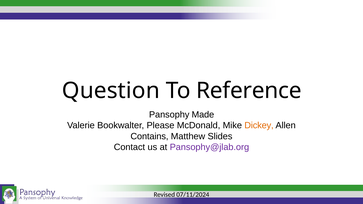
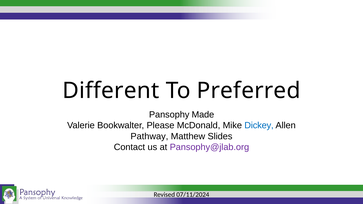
Question: Question -> Different (111, 91)
Reference: Reference -> Preferred (249, 91)
Dickey colour: orange -> blue (259, 126)
Contains: Contains -> Pathway (149, 136)
